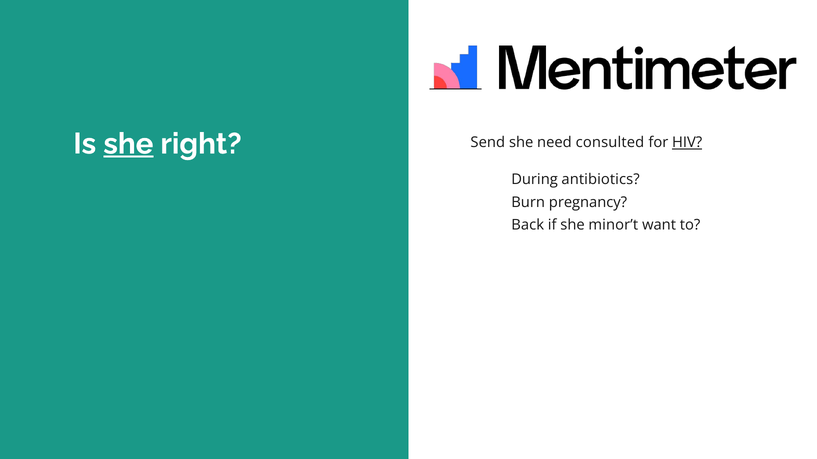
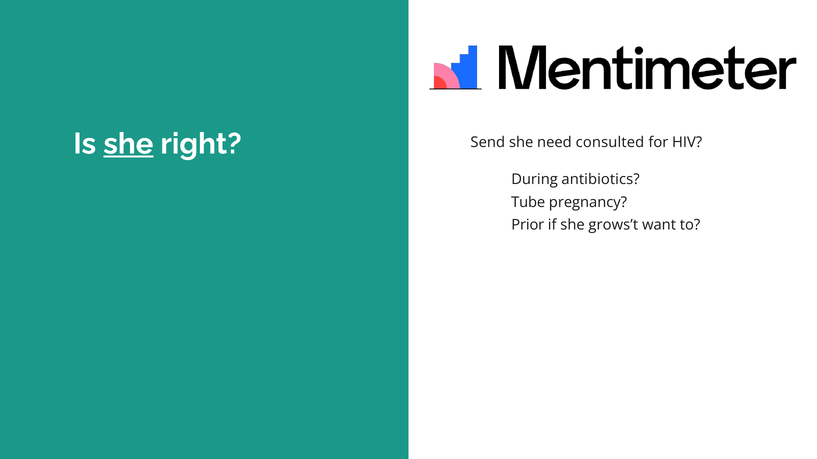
HIV underline: present -> none (687, 143)
Burn: Burn -> Tube (528, 202)
Back: Back -> Prior (528, 225)
minor’t: minor’t -> grows’t (613, 225)
